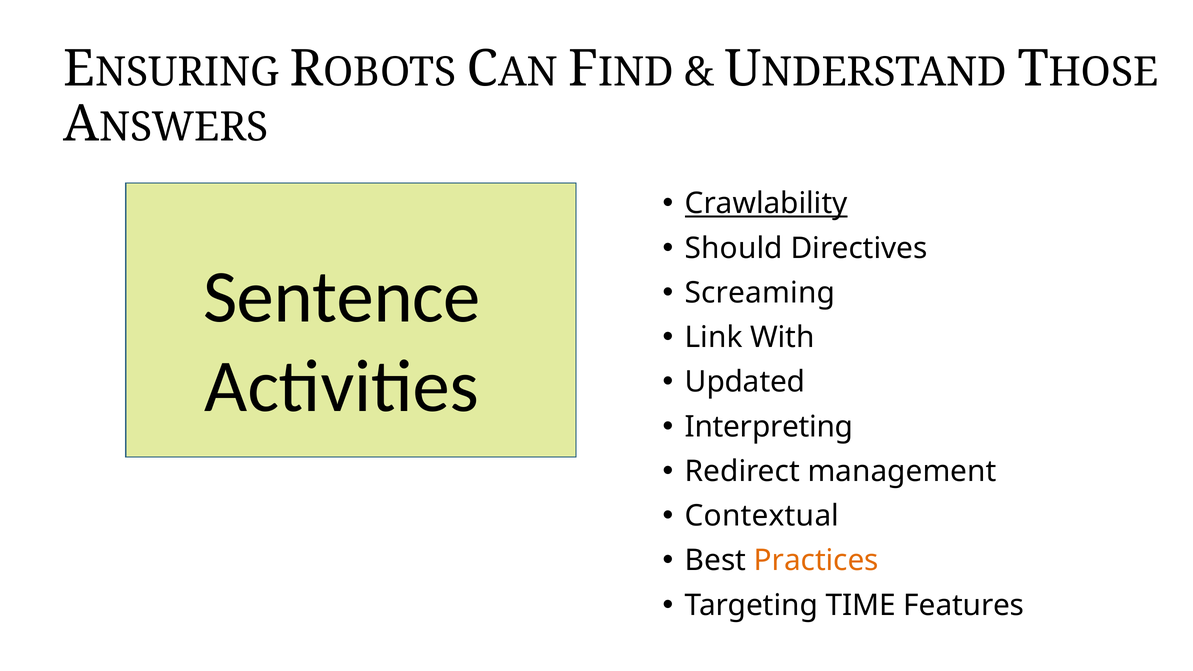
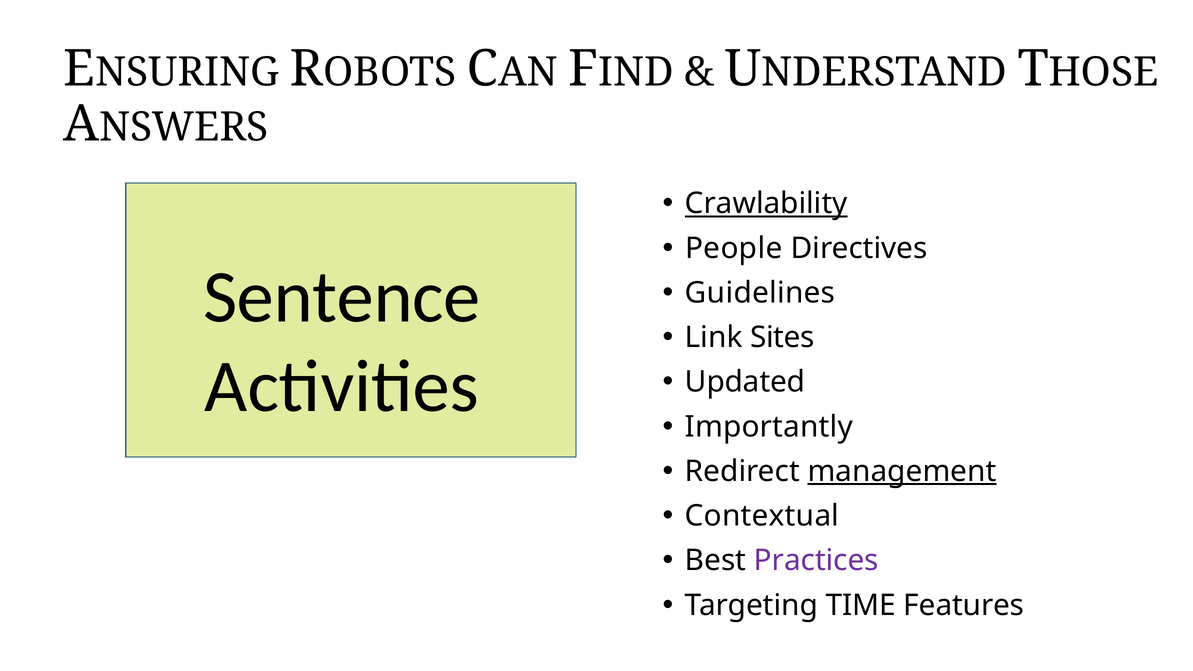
Should: Should -> People (734, 248)
Screaming: Screaming -> Guidelines (760, 293)
With: With -> Sites (782, 337)
Interpreting: Interpreting -> Importantly (769, 427)
management underline: none -> present (902, 471)
Practices colour: orange -> purple (816, 561)
